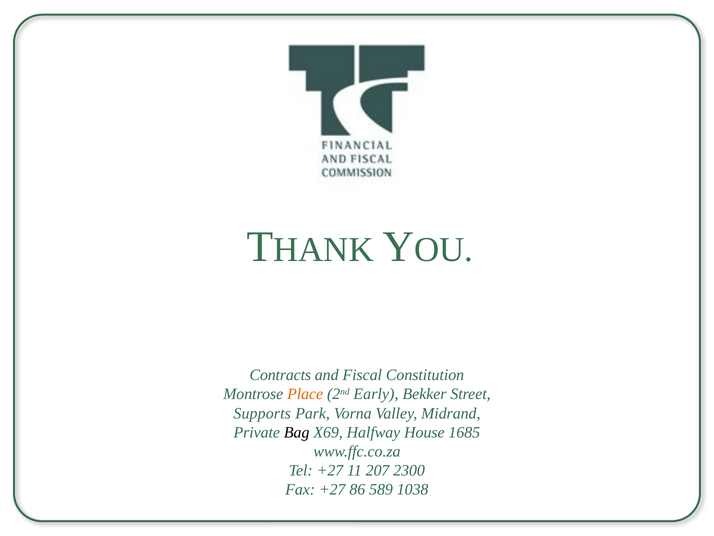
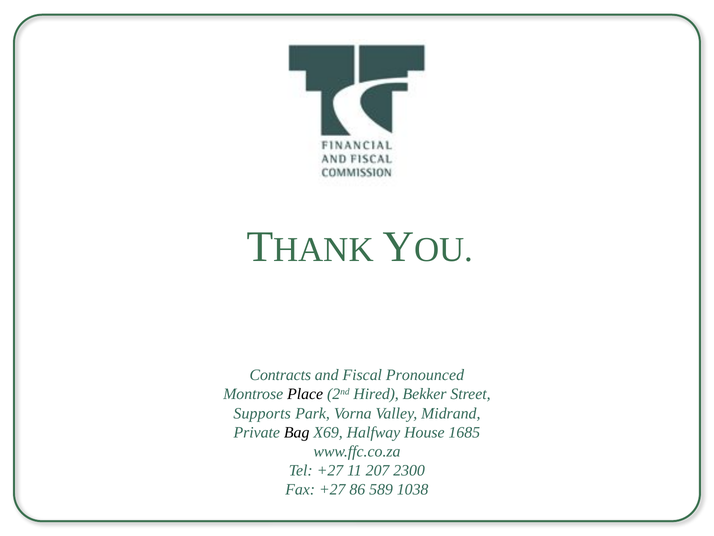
Constitution: Constitution -> Pronounced (425, 375)
Place colour: orange -> black (305, 394)
Early: Early -> Hired (376, 394)
